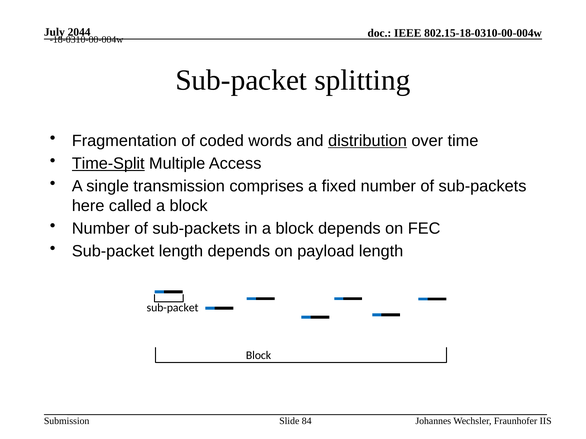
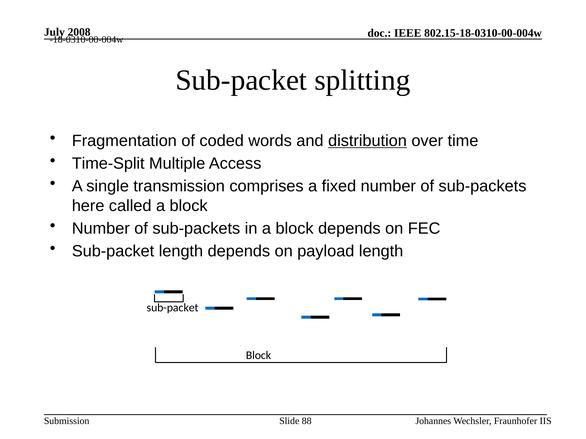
2044: 2044 -> 2008 (79, 32)
Time-Split underline: present -> none (108, 164)
84: 84 -> 88 (307, 422)
